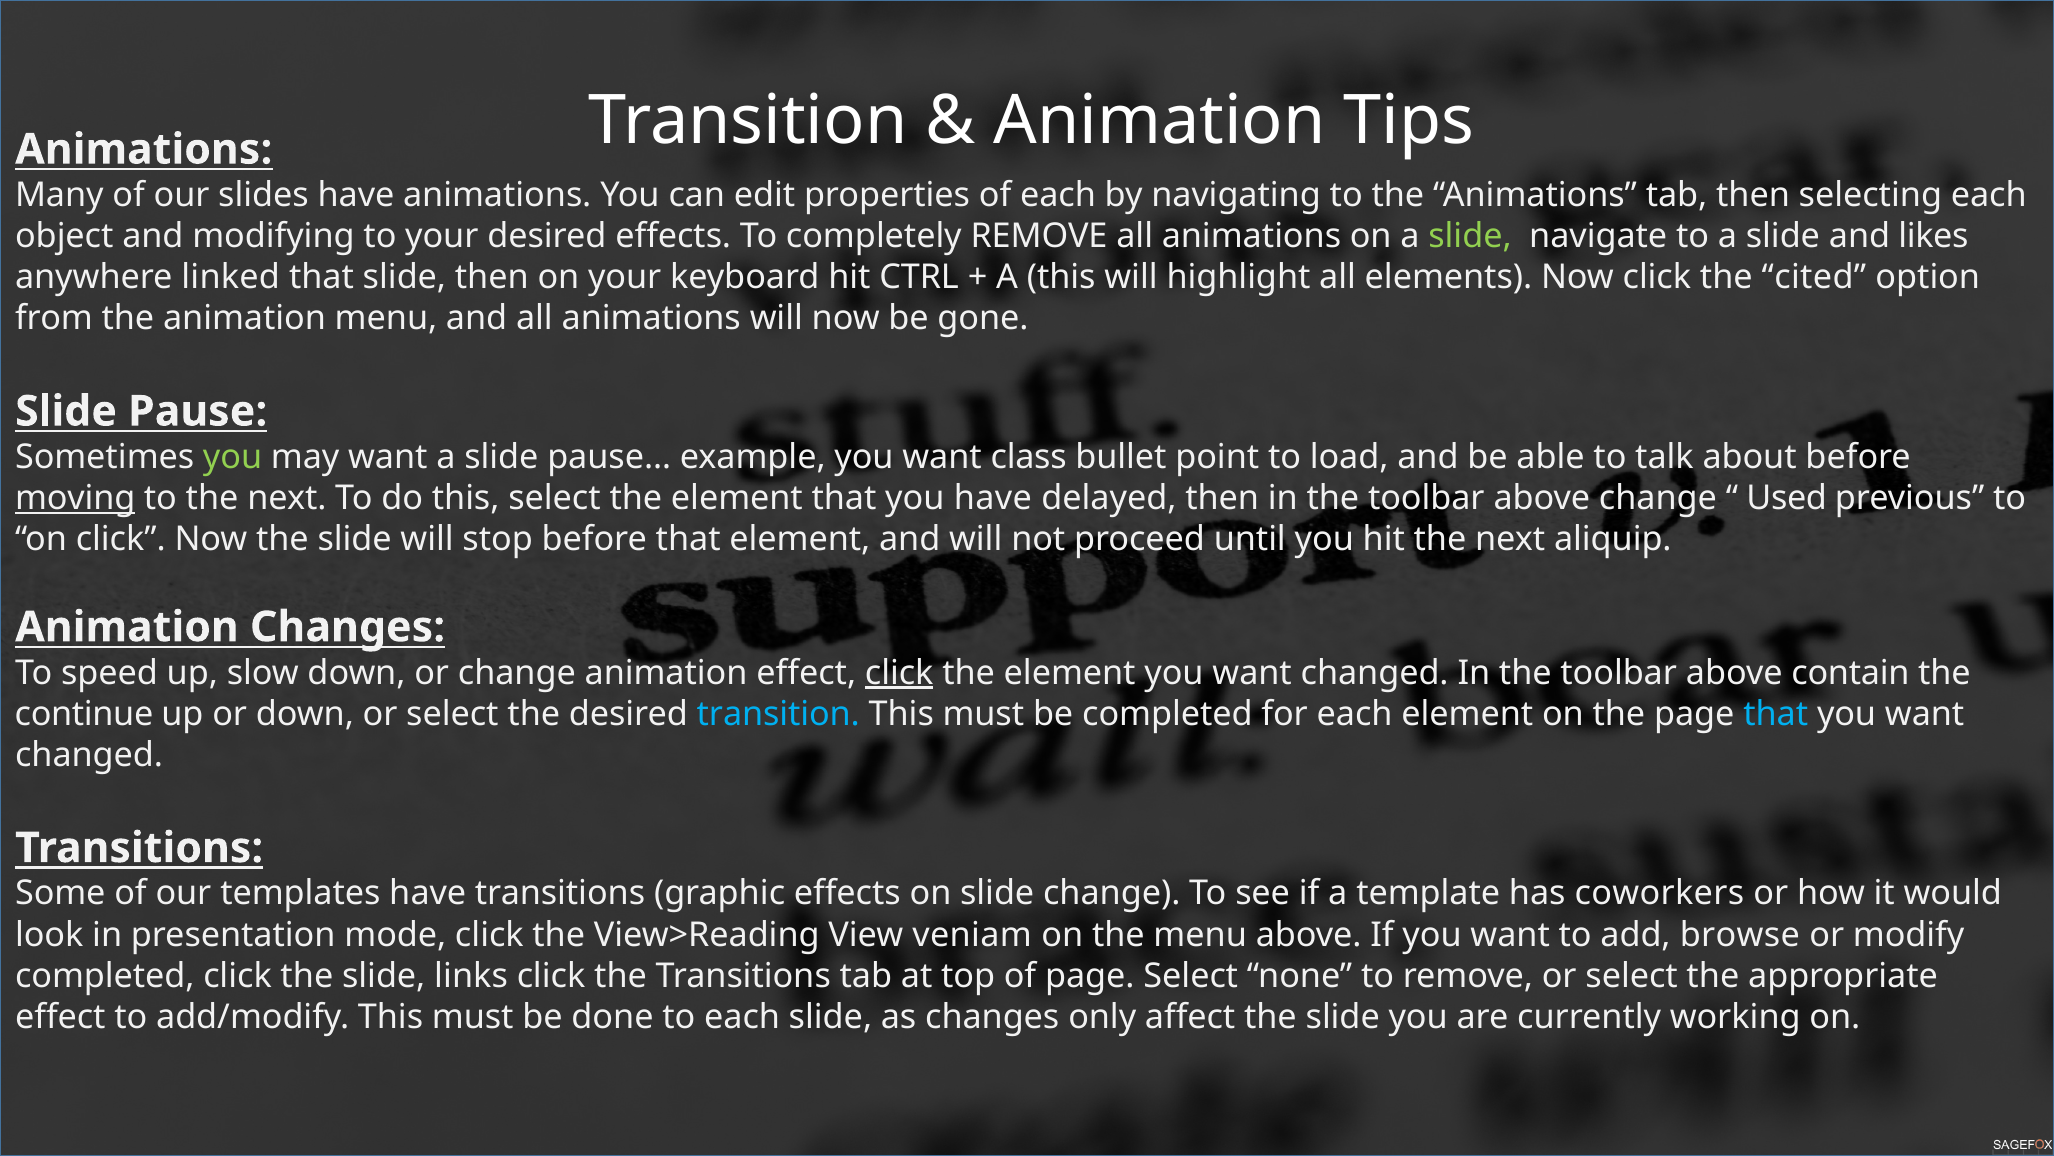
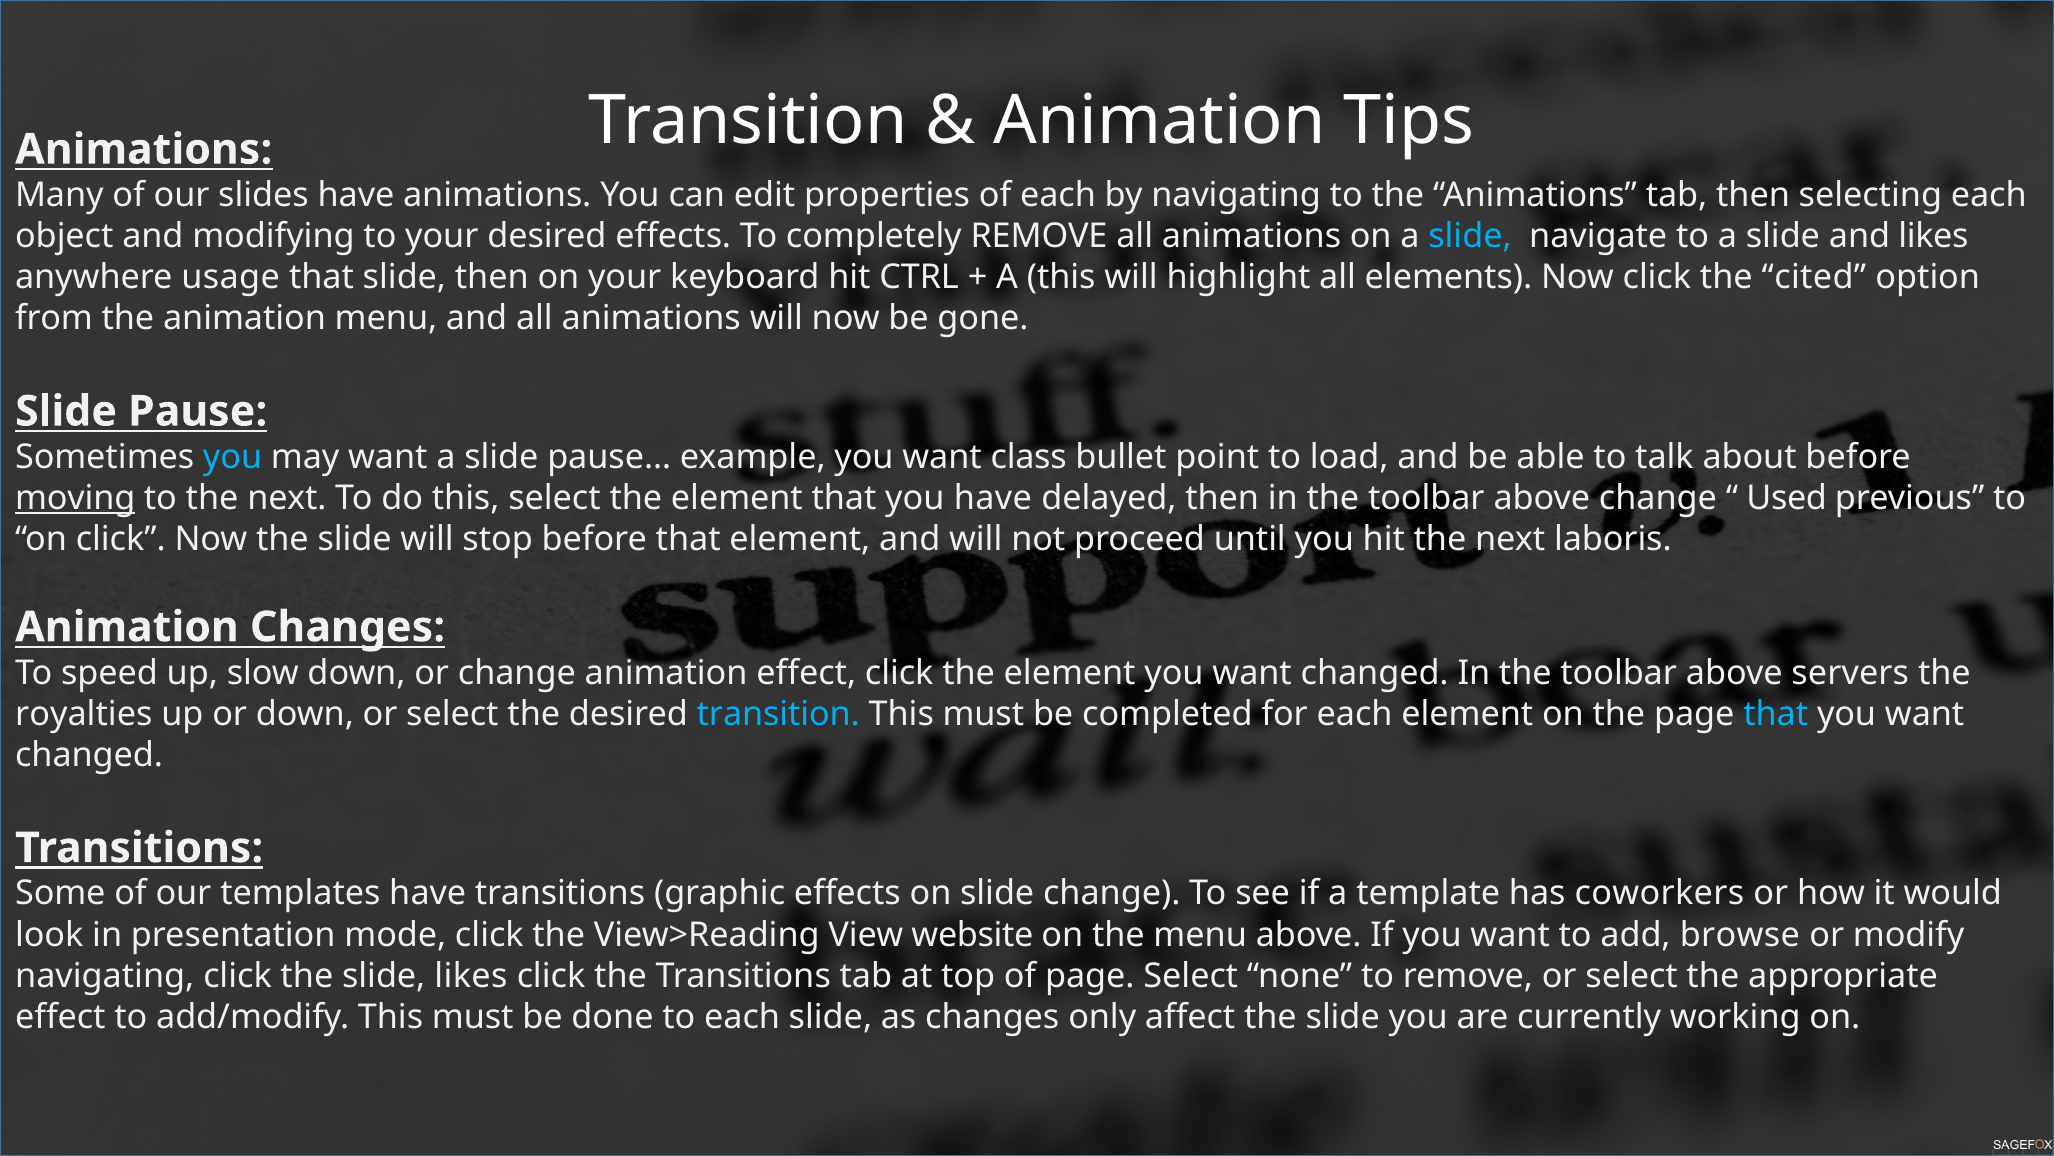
slide colour: light green -> light blue (1470, 236)
linked: linked -> usage (231, 277)
you colour: light green -> light blue (233, 457)
aliquip: aliquip -> laboris (1613, 539)
click underline: present -> none (899, 672)
contain: contain -> servers (1850, 672)
continue: continue -> royalties (84, 713)
veniam: veniam -> website (972, 934)
completed: completed -> navigating (105, 975)
slide links: links -> likes (471, 975)
